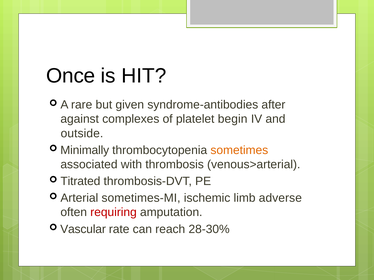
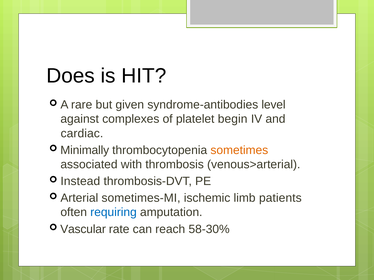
Once: Once -> Does (71, 76)
after: after -> level (273, 105)
outside: outside -> cardiac (82, 134)
Titrated: Titrated -> Instead (80, 182)
adverse: adverse -> patients (280, 198)
requiring colour: red -> blue (114, 213)
28-30%: 28-30% -> 58-30% (209, 229)
